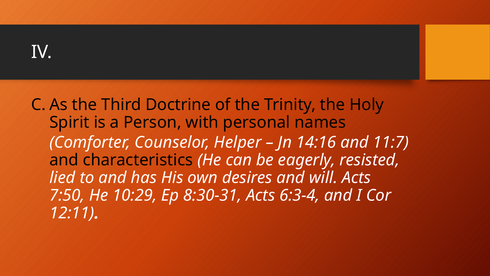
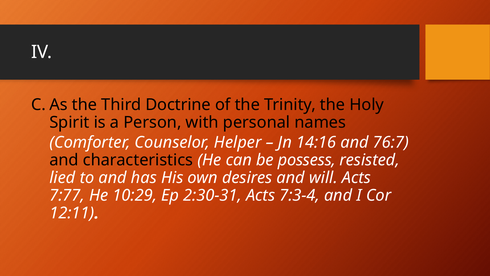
11:7: 11:7 -> 76:7 (391, 142)
eagerly: eagerly -> possess (307, 160)
7:50: 7:50 -> 7:77 (67, 195)
8:30-31: 8:30-31 -> 2:30-31 (213, 195)
6:3-4: 6:3-4 -> 7:3-4 (300, 195)
